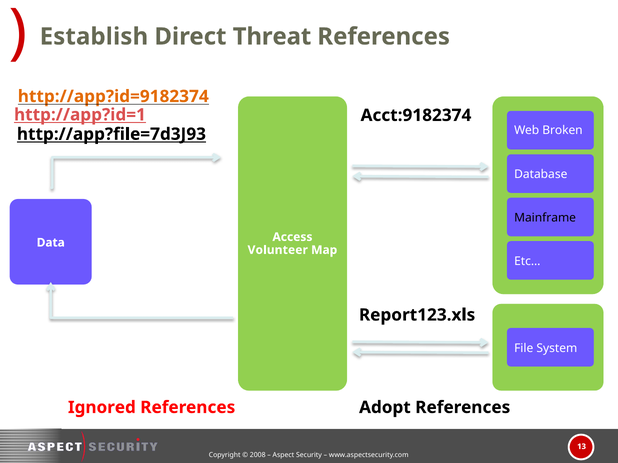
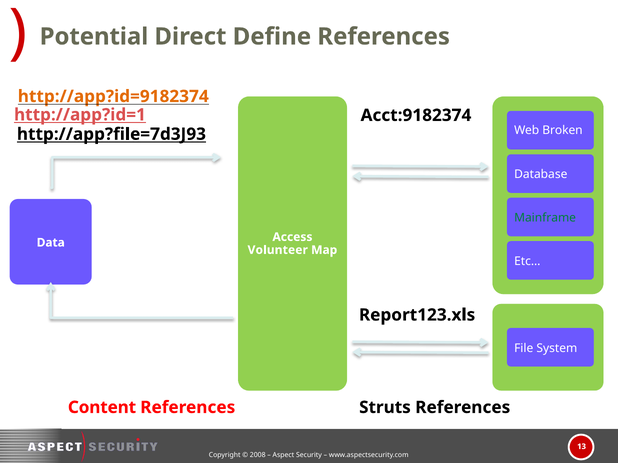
Establish: Establish -> Potential (94, 37)
Threat: Threat -> Define (272, 37)
Mainframe colour: black -> green (545, 218)
Ignored: Ignored -> Content (102, 408)
Adopt: Adopt -> Struts (385, 408)
